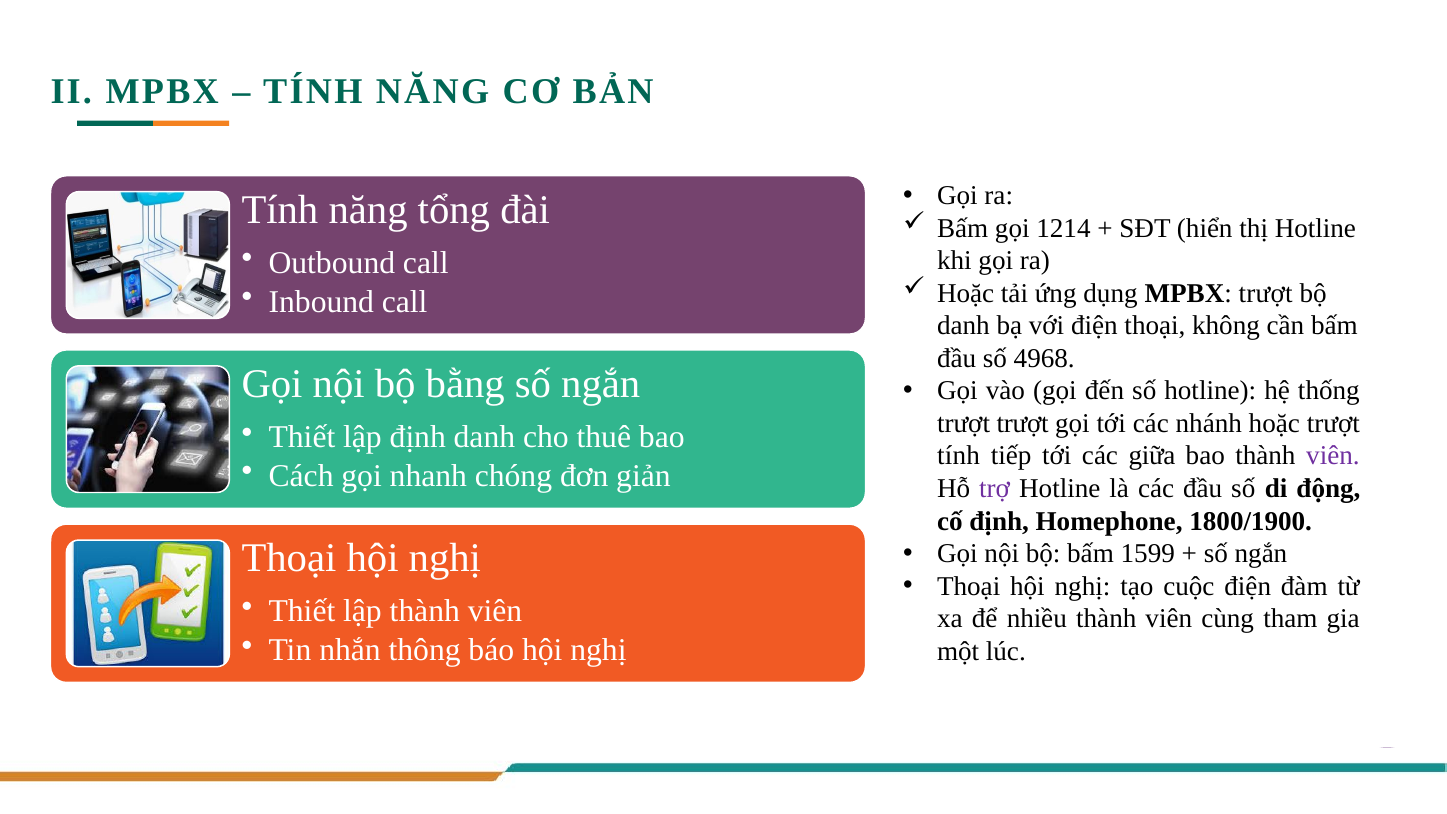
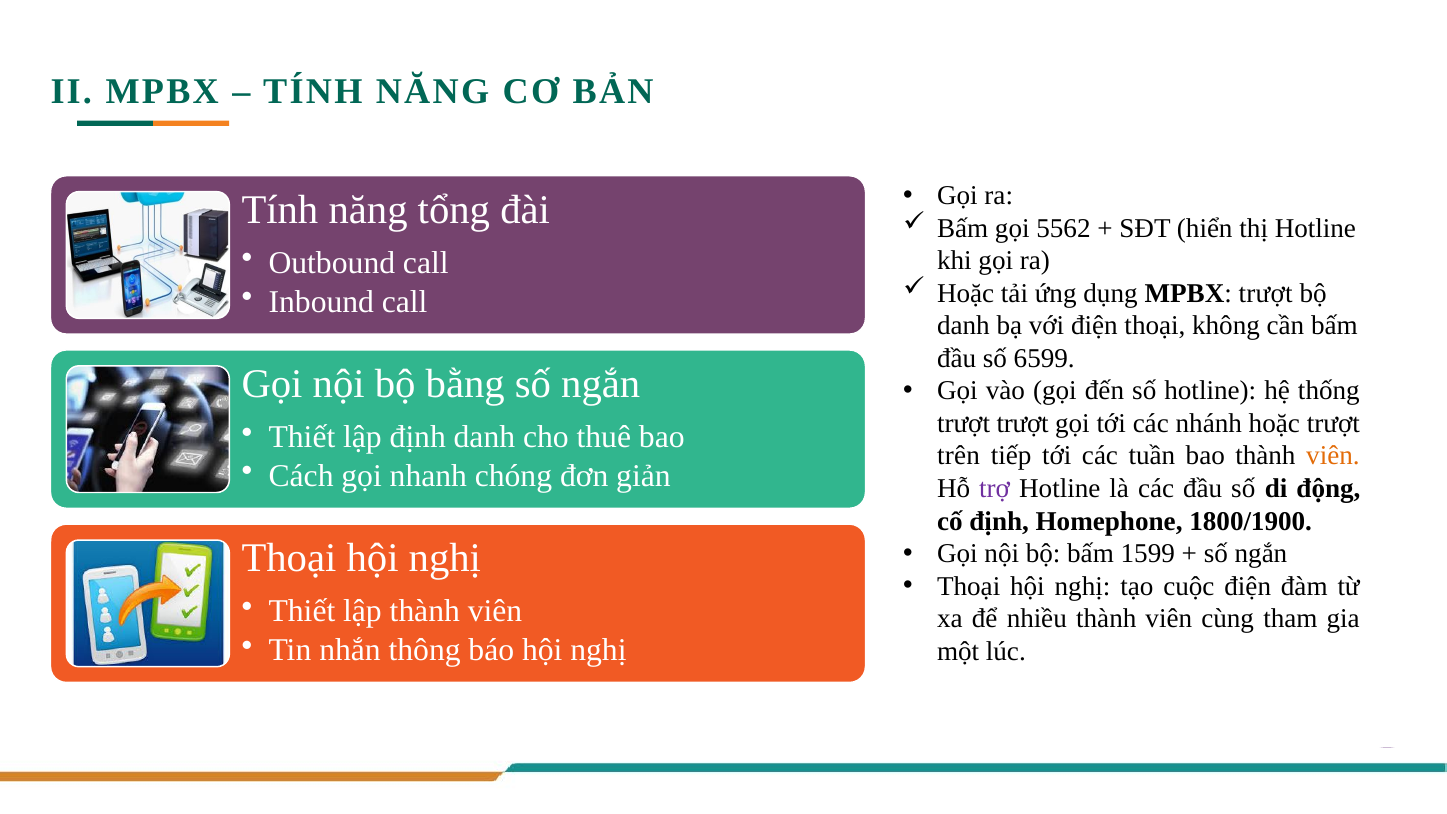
1214: 1214 -> 5562 (1063, 228)
4968: 4968 -> 6599 (1044, 358)
tính: tính -> trên (959, 456)
giữa: giữa -> tuần (1152, 456)
viên colour: purple -> orange (1333, 456)
